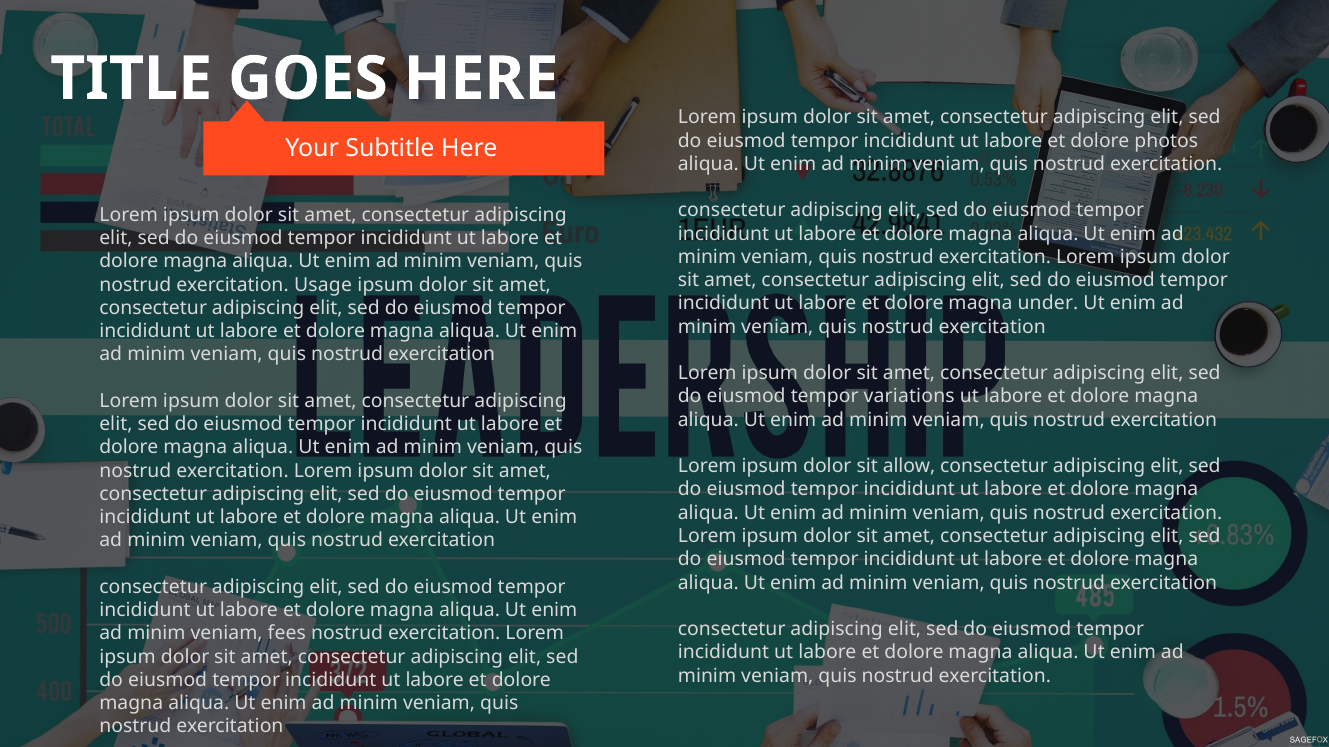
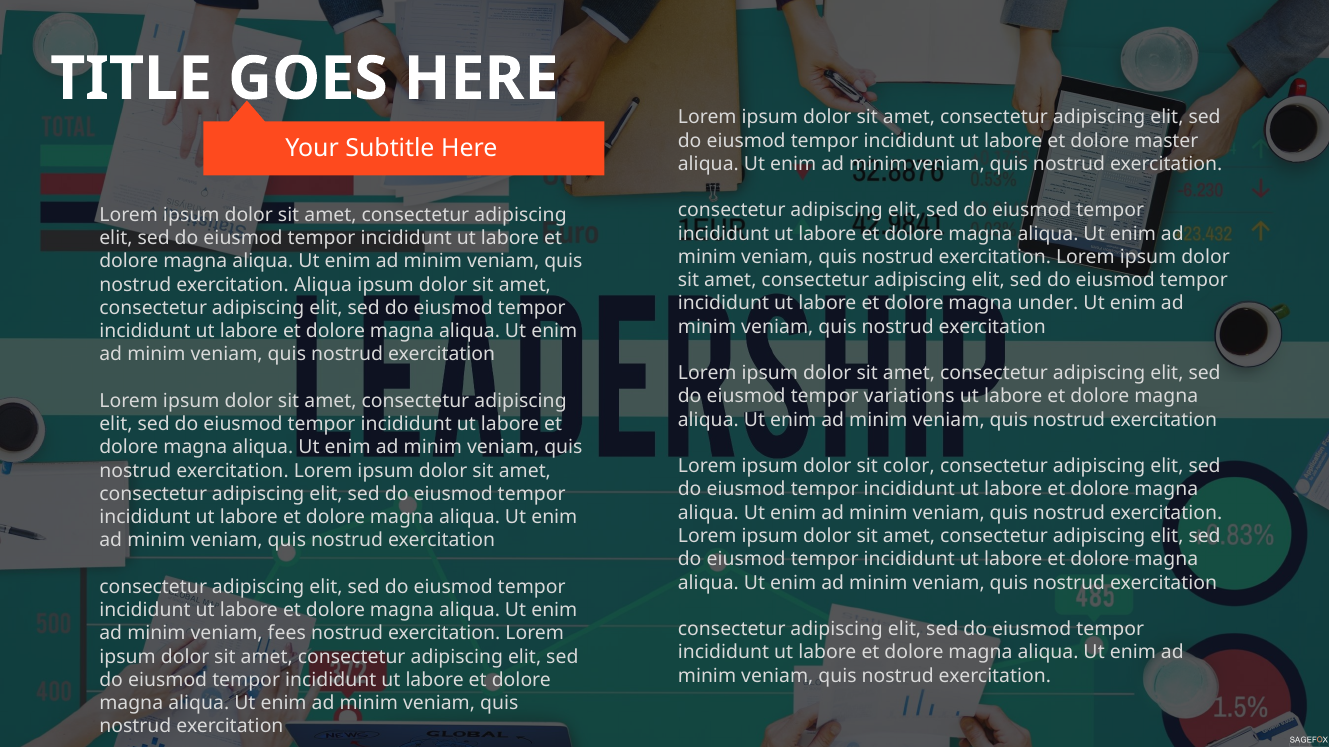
photos: photos -> master (1166, 141)
exercitation Usage: Usage -> Aliqua (323, 285)
allow: allow -> color (909, 467)
